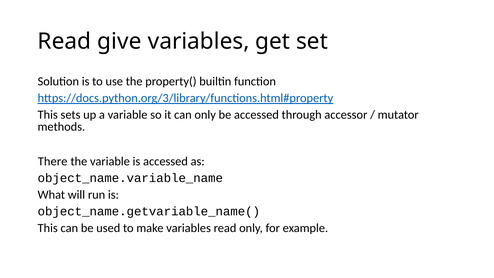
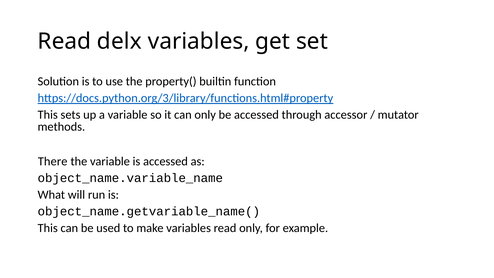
give: give -> delx (119, 41)
